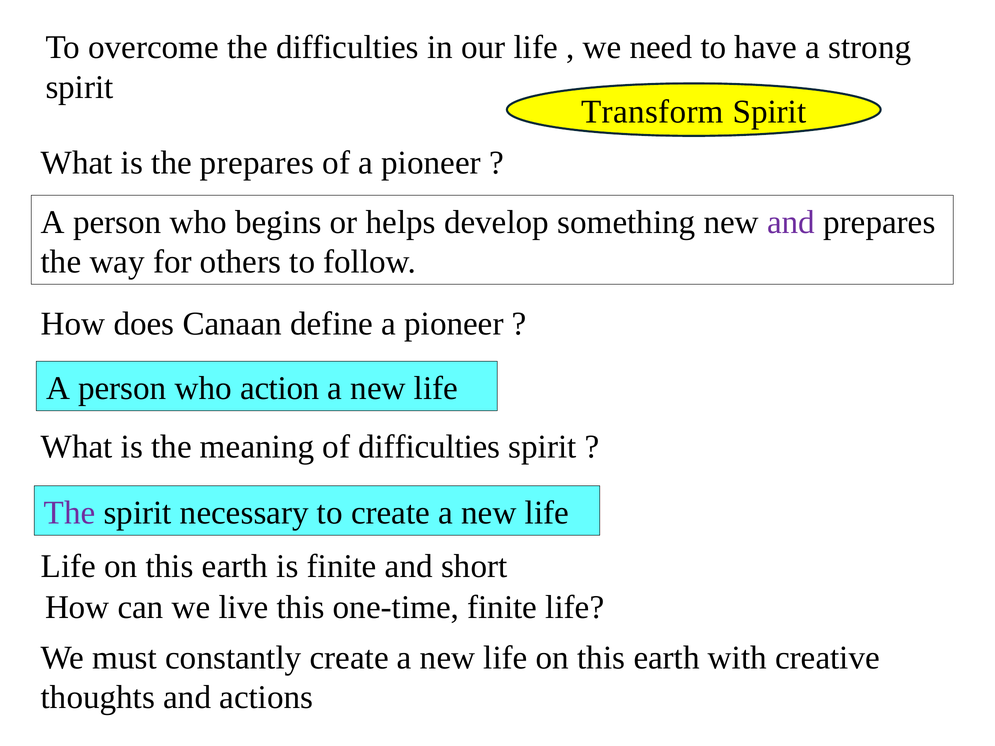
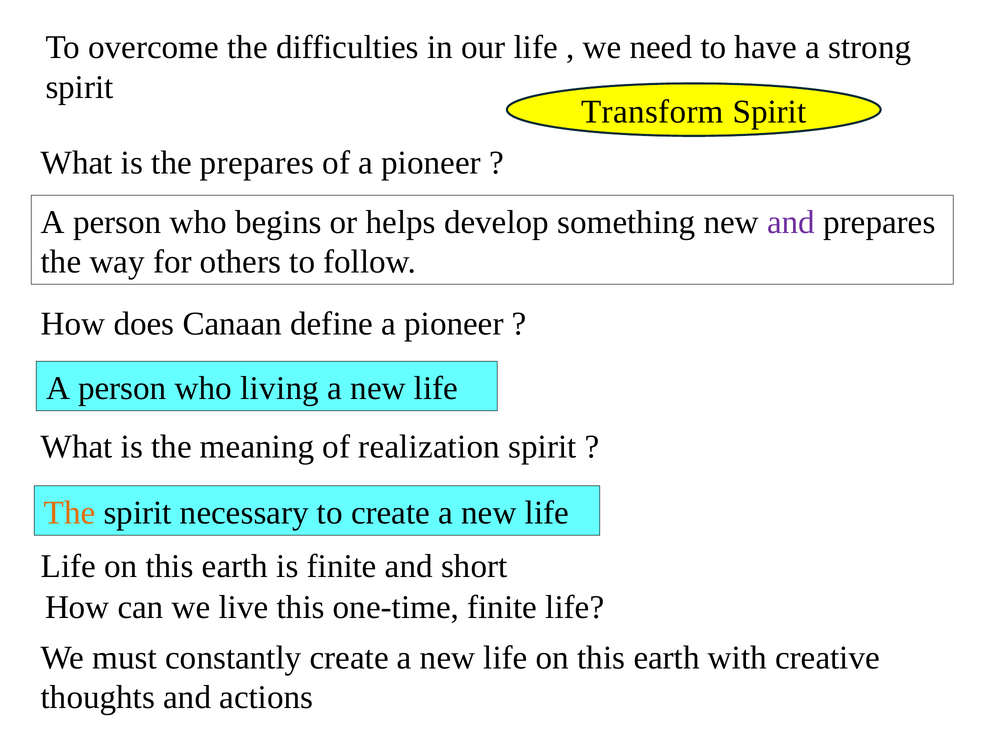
action: action -> living (280, 389)
of difficulties: difficulties -> realization (429, 447)
The colour: purple -> orange (70, 513)
